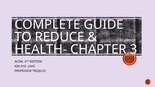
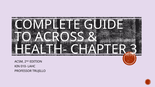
REDUCE: REDUCE -> ACROSS (60, 37)
